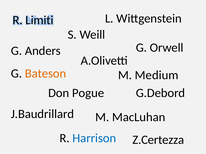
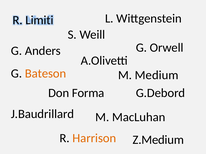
Pogue: Pogue -> Forma (88, 93)
Harrison colour: blue -> orange (94, 139)
Z.Certezza: Z.Certezza -> Z.Medium (158, 140)
